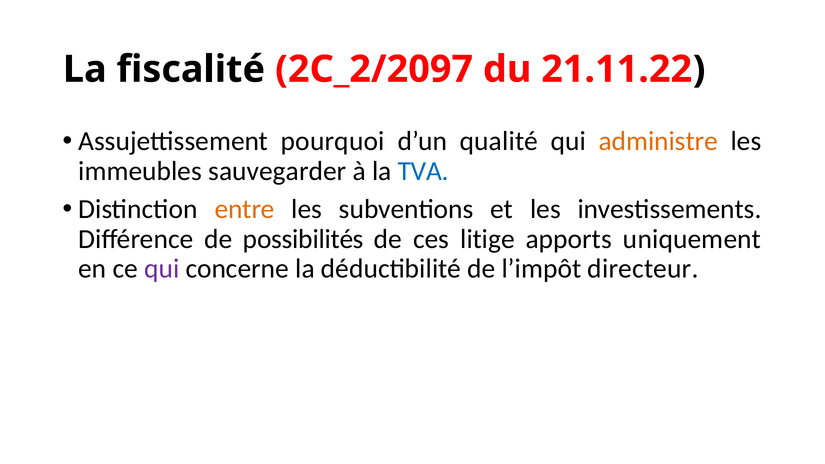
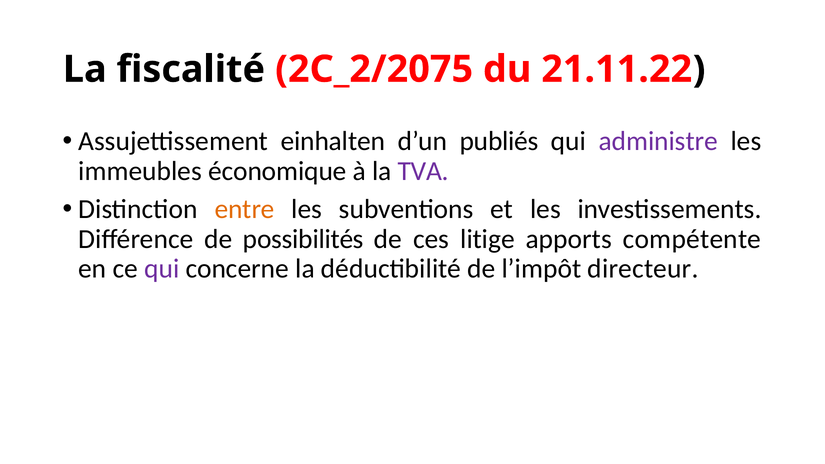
2C_2/2097: 2C_2/2097 -> 2C_2/2075 (374, 69)
pourquoi: pourquoi -> einhalten (333, 141)
qualité: qualité -> publiés (499, 141)
administre colour: orange -> purple (658, 141)
sauvegarder: sauvegarder -> économique (277, 171)
TVA colour: blue -> purple (423, 171)
uniquement: uniquement -> compétente (692, 239)
